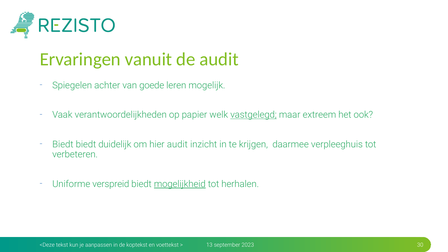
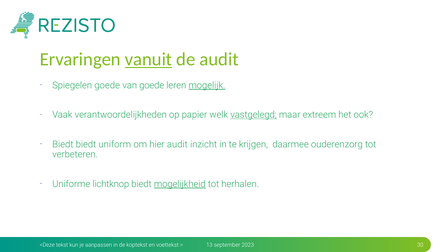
vanuit underline: none -> present (149, 59)
Spiegelen achter: achter -> goede (107, 85)
mogelijk underline: none -> present (207, 85)
duidelijk: duidelijk -> uniform (115, 144)
verpleeghuis: verpleeghuis -> ouderenzorg (337, 144)
verspreid: verspreid -> lichtknop (111, 184)
